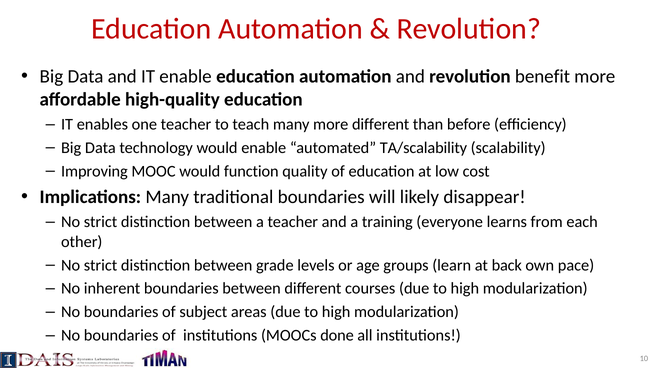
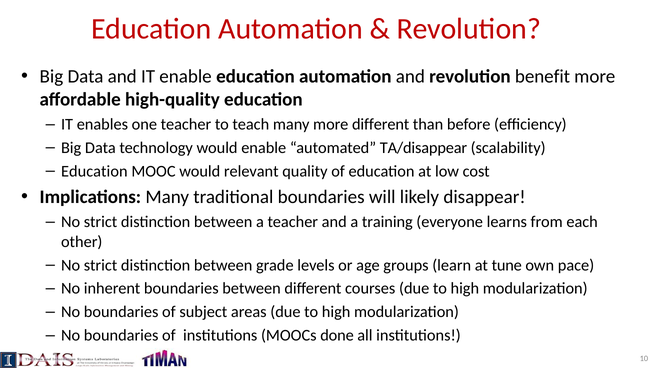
TA/scalability: TA/scalability -> TA/disappear (423, 148)
Improving: Improving -> Education (94, 171)
function: function -> relevant (251, 171)
back: back -> tune (507, 265)
